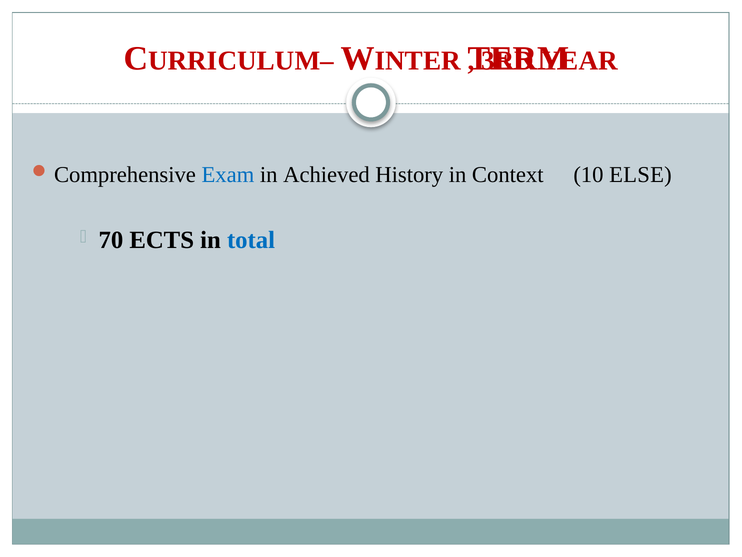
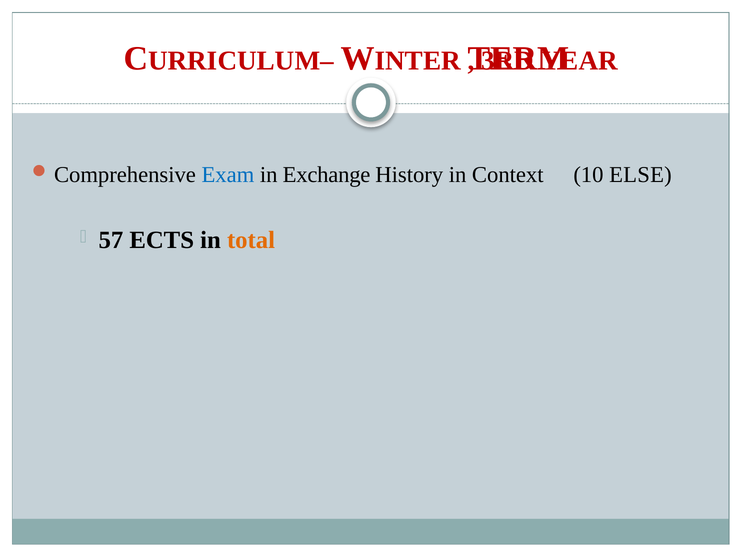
Achieved: Achieved -> Exchange (327, 174)
70: 70 -> 57 (111, 240)
total colour: blue -> orange (251, 240)
